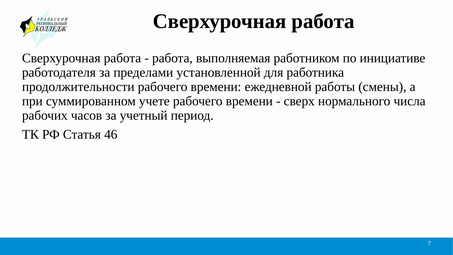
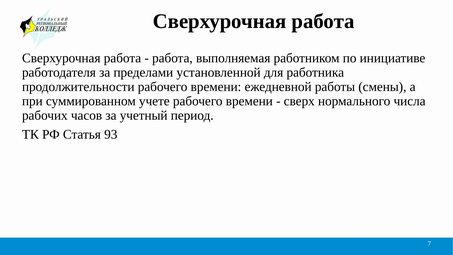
46: 46 -> 93 (111, 134)
